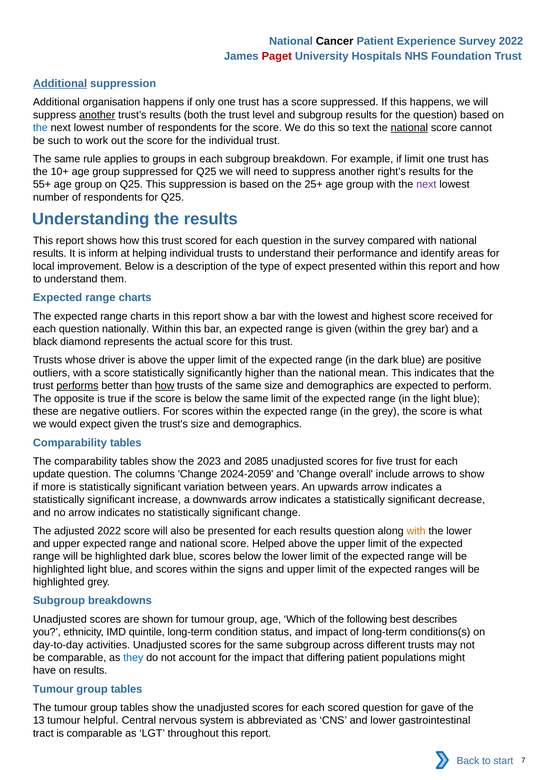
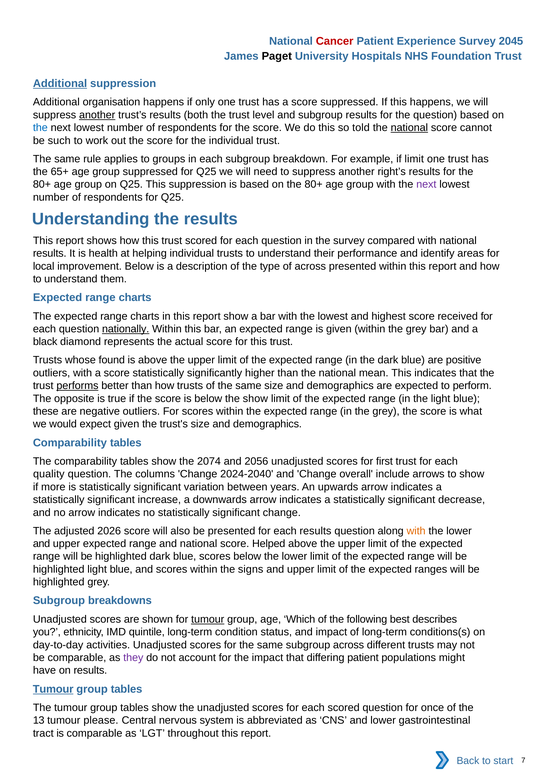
Cancer colour: black -> red (335, 41)
Survey 2022: 2022 -> 2045 (511, 41)
Paget colour: red -> black (277, 56)
text: text -> told (361, 128)
10+: 10+ -> 65+ (60, 172)
55+: 55+ -> 80+ (42, 184)
on the 25+: 25+ -> 80+ (314, 184)
inform: inform -> health (103, 253)
of expect: expect -> across (310, 266)
nationally underline: none -> present (126, 329)
driver: driver -> found (112, 360)
how underline: present -> none (165, 386)
below the same: same -> show (255, 398)
2023: 2023 -> 2074 (209, 461)
2085: 2085 -> 2056 (256, 461)
five: five -> first (384, 461)
update: update -> quality (49, 474)
2024-2059: 2024-2059 -> 2024-2040 (247, 474)
adjusted 2022: 2022 -> 2026 (109, 531)
tumour underline: none -> present (208, 619)
they colour: blue -> purple (133, 657)
Tumour underline: none -> present (53, 689)
gave: gave -> once (432, 707)
helpful: helpful -> please (101, 720)
